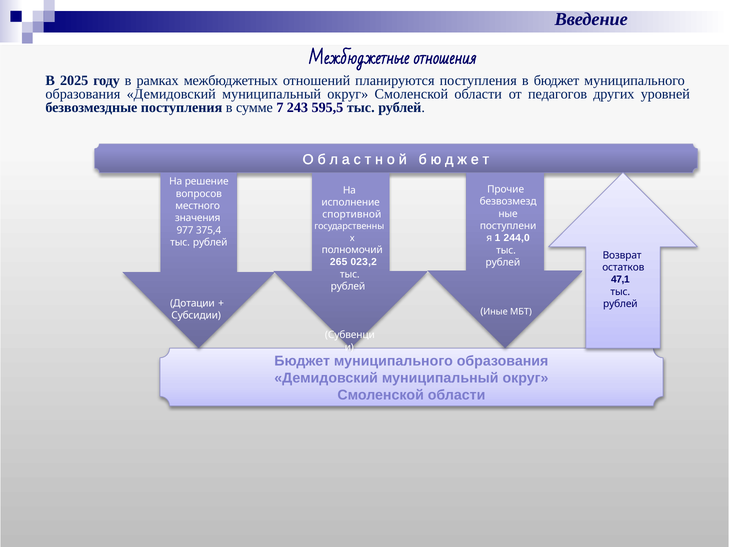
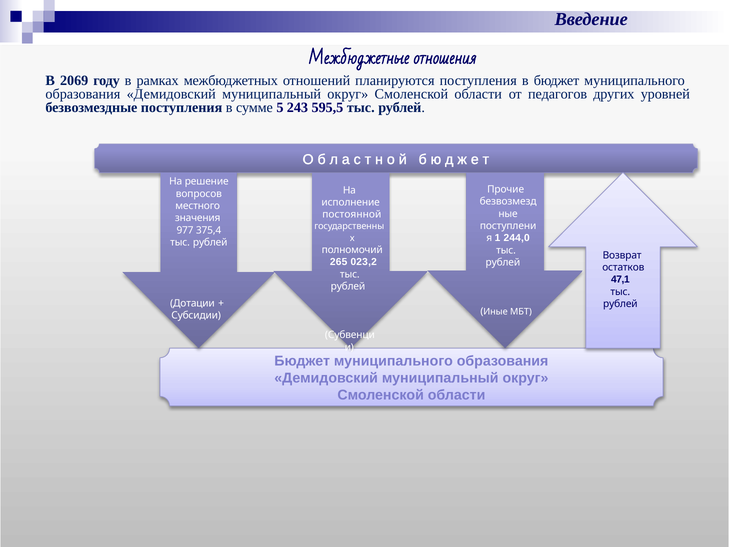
2025: 2025 -> 2069 (74, 80)
7: 7 -> 5 (280, 108)
спортивной: спортивной -> постоянной (352, 214)
